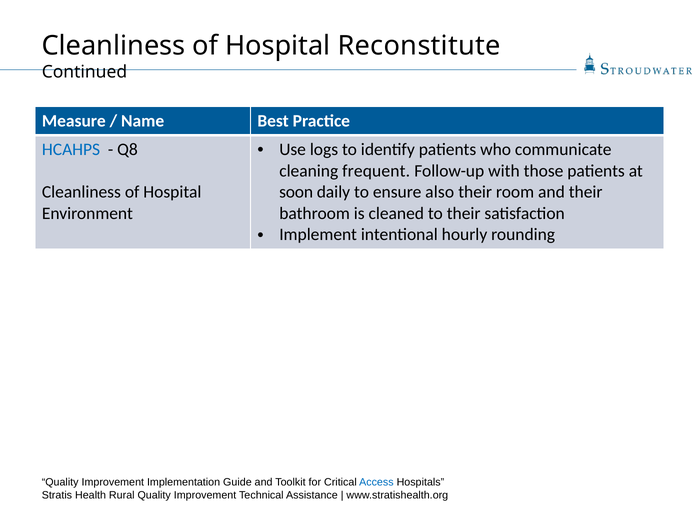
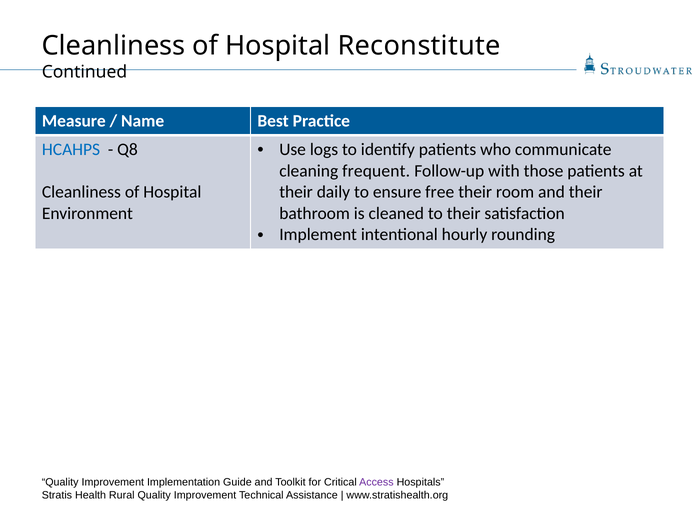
soon: soon -> their (296, 192)
also: also -> free (440, 192)
Access colour: blue -> purple (376, 482)
